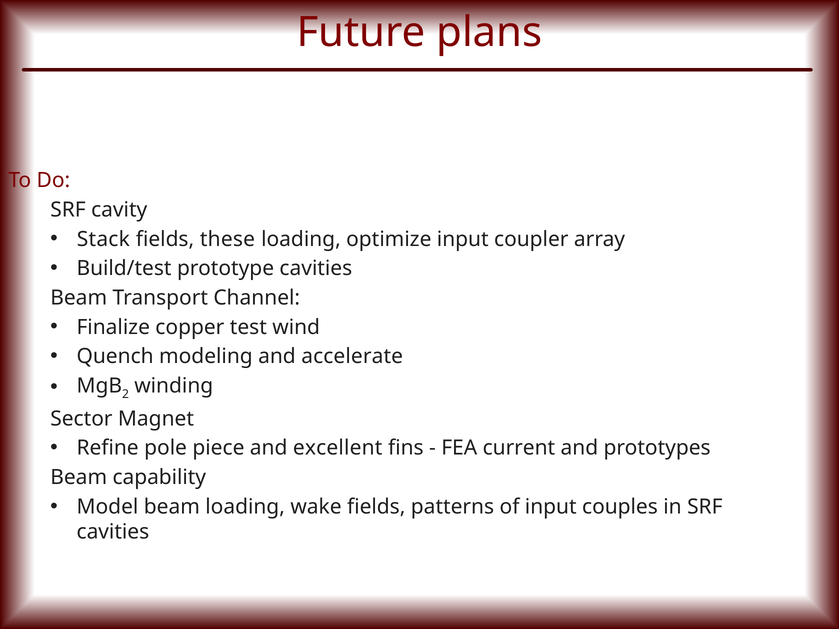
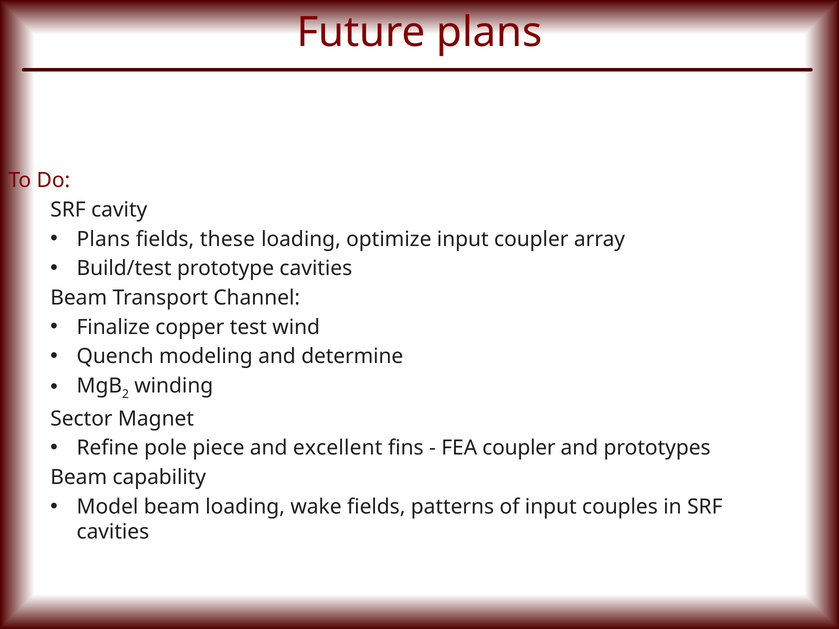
Stack: Stack -> Plans (103, 239)
accelerate: accelerate -> determine (352, 357)
FEA current: current -> coupler (519, 448)
